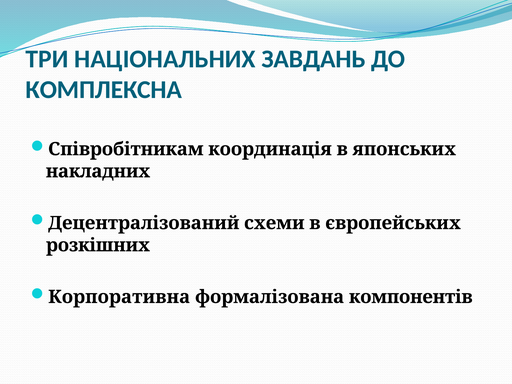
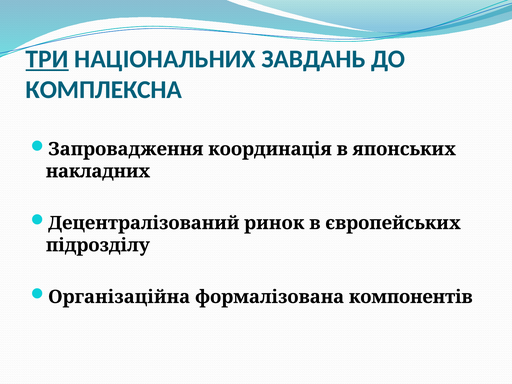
ТРИ underline: none -> present (47, 59)
Співробітникам: Співробітникам -> Запровадження (126, 149)
схеми: схеми -> ринок (274, 223)
розкішних: розкішних -> підрозділу (98, 245)
Корпоративна: Корпоративна -> Організаційна (119, 297)
